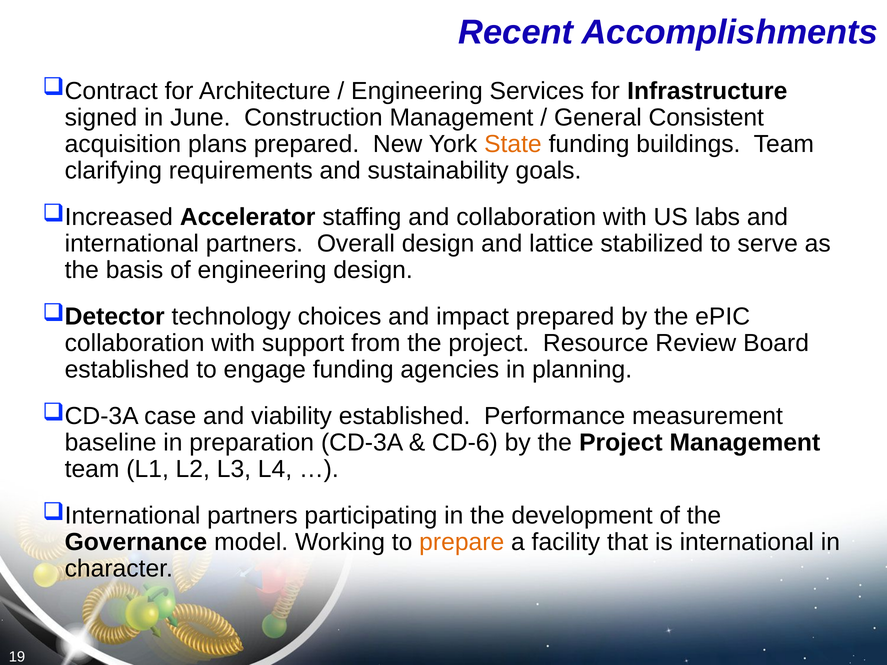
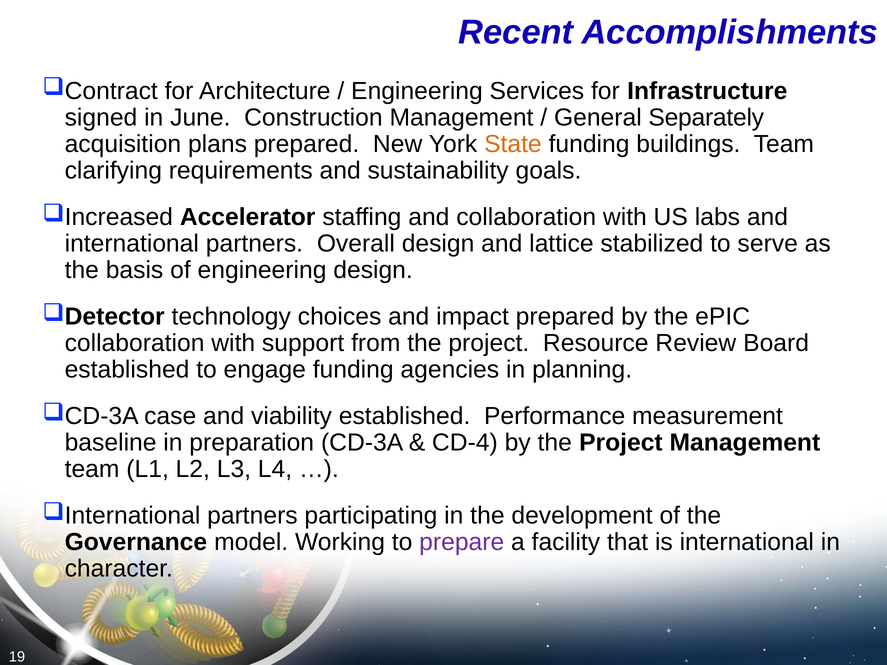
Consistent: Consistent -> Separately (706, 118)
CD-6: CD-6 -> CD-4 (465, 443)
prepare colour: orange -> purple (462, 542)
